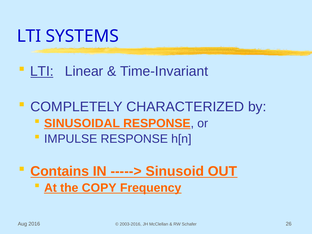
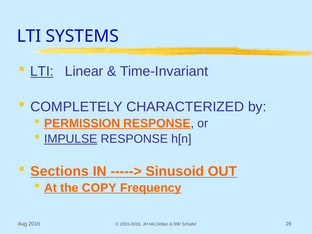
SINUSOIDAL: SINUSOIDAL -> PERMISSION (82, 123)
IMPULSE underline: none -> present (71, 139)
Contains: Contains -> Sections (60, 171)
